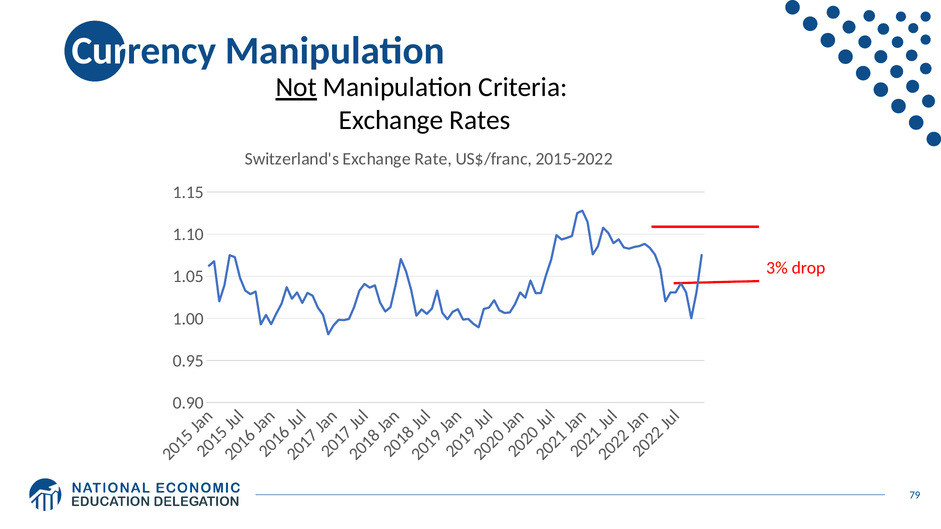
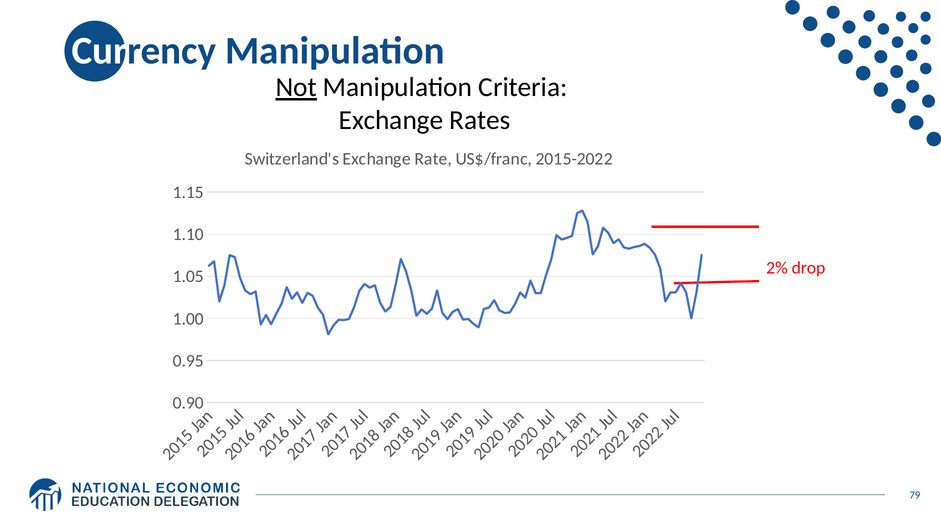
3%: 3% -> 2% (777, 268)
